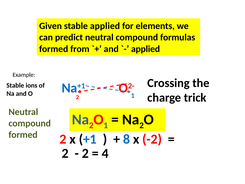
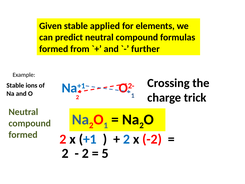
applied: applied -> further (145, 49)
8: 8 -> 2 (127, 139)
4: 4 -> 5 (105, 153)
